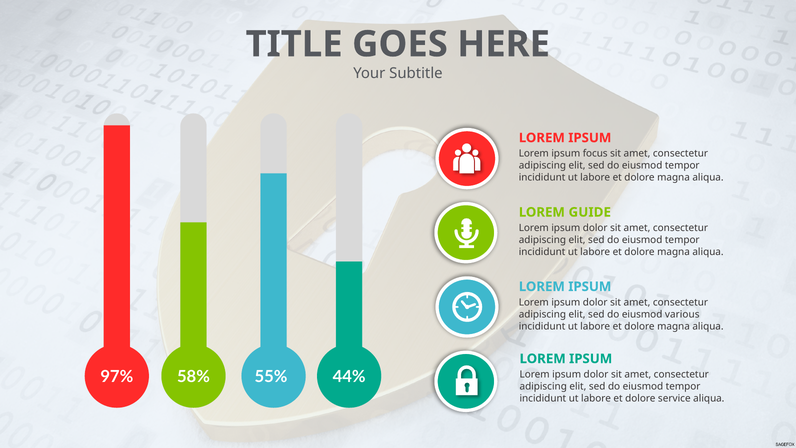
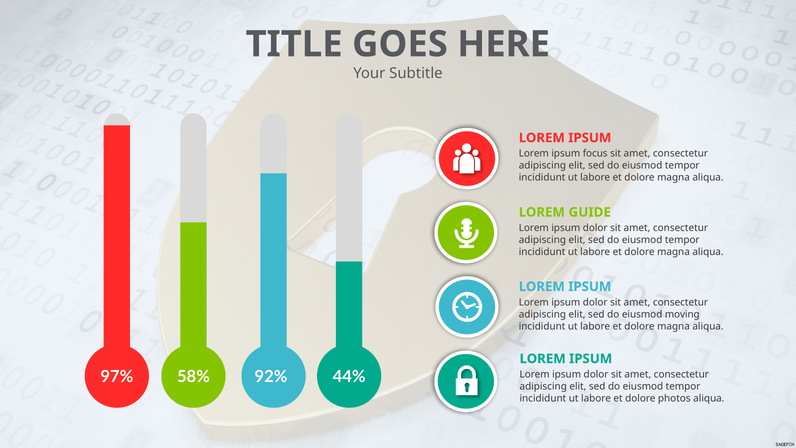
various: various -> moving (682, 314)
55%: 55% -> 92% (271, 377)
service: service -> photos (674, 398)
